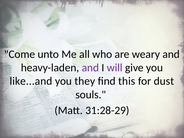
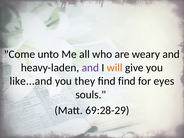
will colour: purple -> orange (115, 68)
find this: this -> find (127, 81)
dust: dust -> eyes (164, 81)
31:28-29: 31:28-29 -> 69:28-29 (107, 110)
